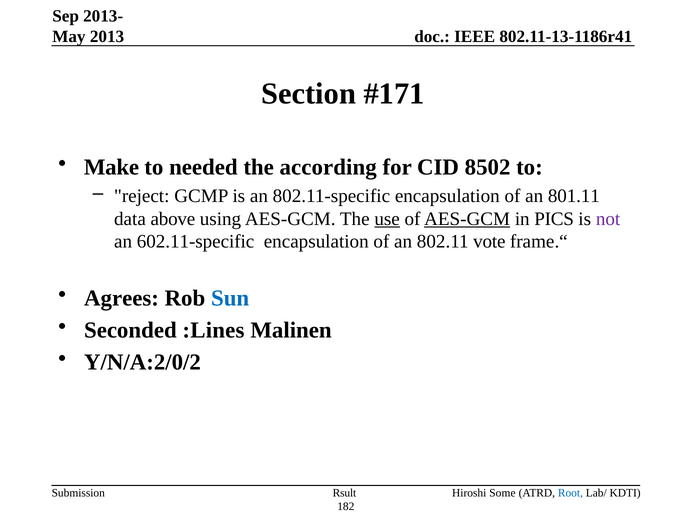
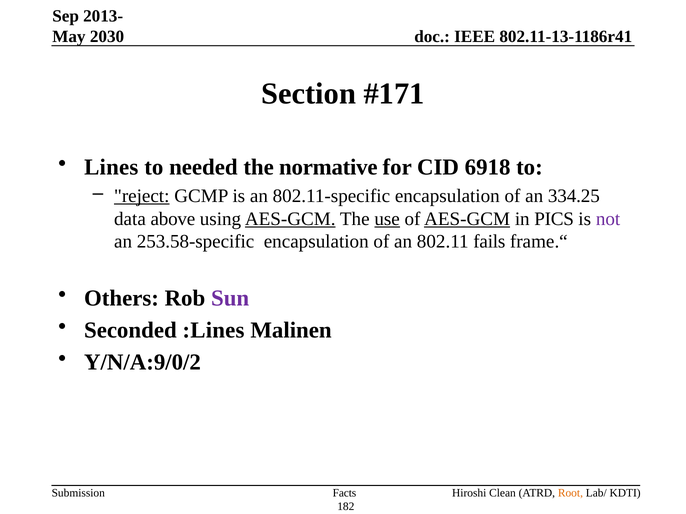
2013: 2013 -> 2030 (107, 37)
Make: Make -> Lines (111, 167)
according: according -> normative (328, 167)
8502: 8502 -> 6918 (488, 167)
reject underline: none -> present (142, 196)
801.11: 801.11 -> 334.25 (574, 196)
AES-GCM underline: none -> present (290, 219)
602.11-specific: 602.11-specific -> 253.58-specific (196, 242)
vote: vote -> fails (489, 242)
Agrees: Agrees -> Others (122, 299)
Sun colour: blue -> purple (230, 299)
Y/N/A:2/0/2: Y/N/A:2/0/2 -> Y/N/A:9/0/2 (142, 363)
Rsult: Rsult -> Facts (344, 493)
Some: Some -> Clean (503, 493)
Root colour: blue -> orange (570, 493)
